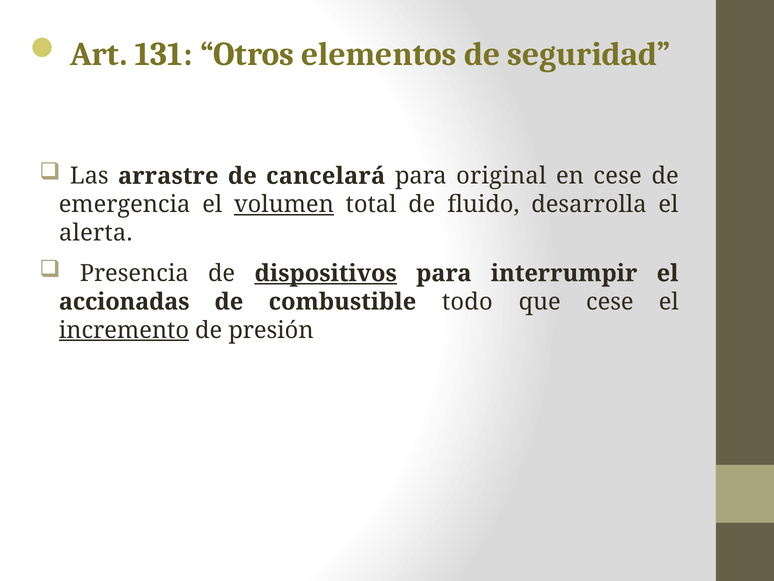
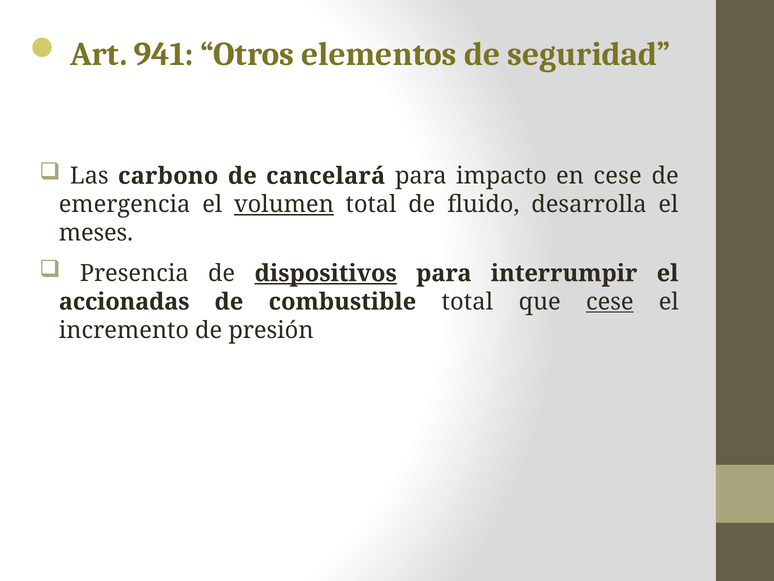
131: 131 -> 941 (164, 54)
arrastre: arrastre -> carbono (168, 176)
original: original -> impacto (501, 176)
alerta: alerta -> meses (96, 233)
combustible todo: todo -> total (467, 302)
cese underline: none -> present (610, 302)
incremento underline: present -> none (124, 330)
